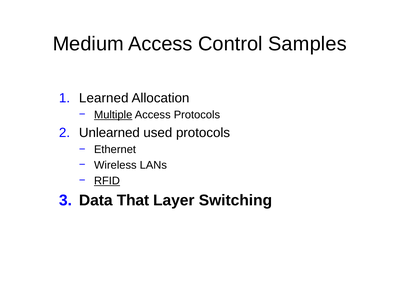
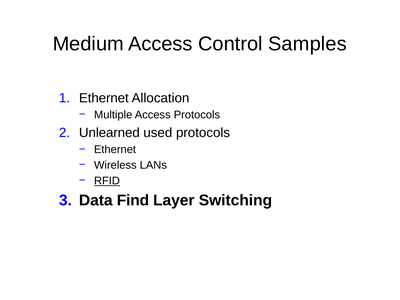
Learned: Learned -> Ethernet (104, 98)
Multiple underline: present -> none (113, 115)
That: That -> Find (133, 200)
